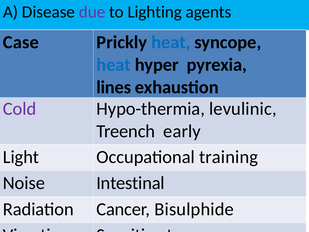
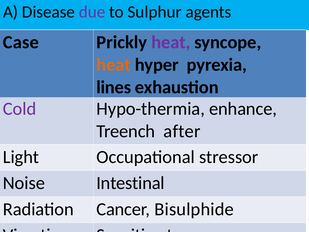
Lighting: Lighting -> Sulphur (155, 12)
heat colour: blue -> purple (171, 42)
heat colour: blue -> orange (114, 65)
levulinic: levulinic -> enhance (243, 109)
early: early -> after (182, 131)
training: training -> stressor (229, 157)
